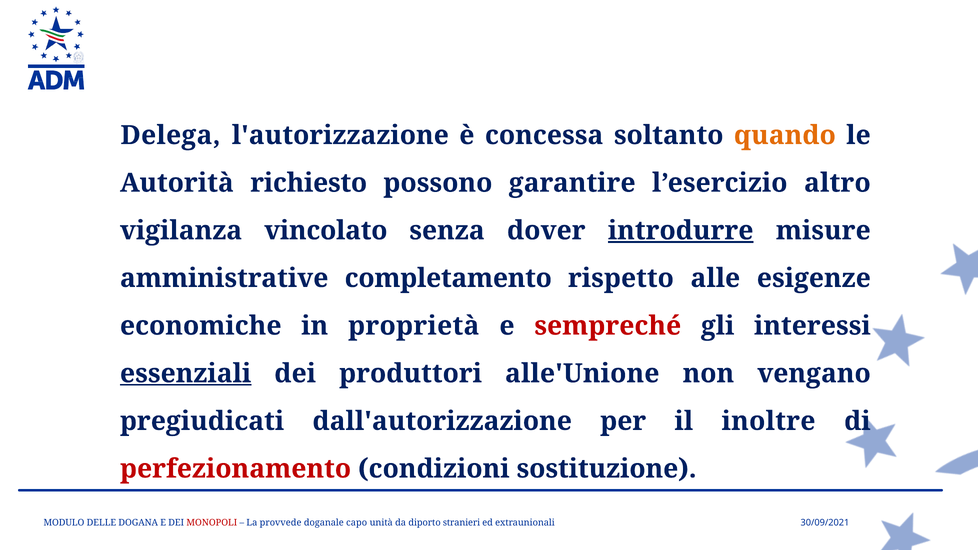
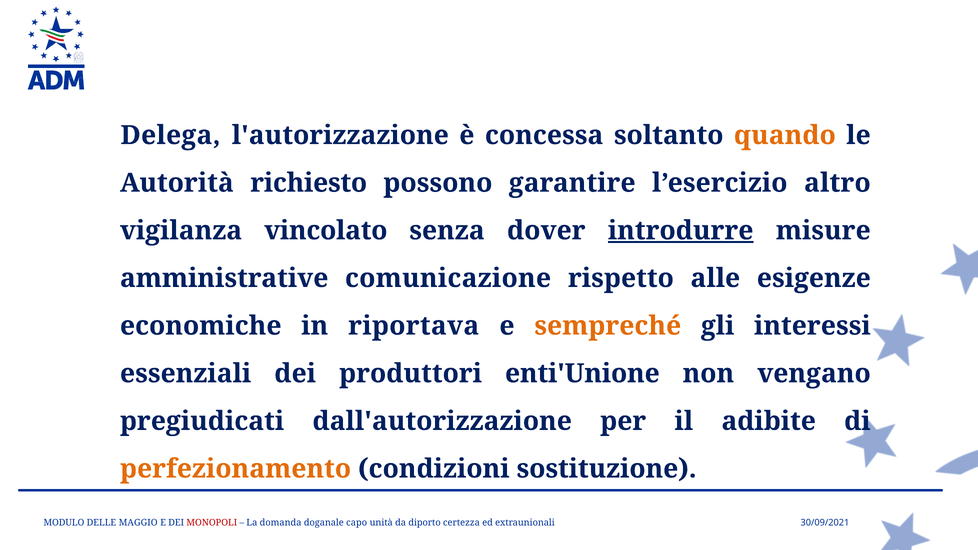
completamento: completamento -> comunicazione (448, 278)
proprietà: proprietà -> riportava (414, 326)
sempreché colour: red -> orange (608, 326)
essenziali underline: present -> none (186, 374)
alle'Unione: alle'Unione -> enti'Unione (582, 374)
inoltre: inoltre -> adibite (769, 421)
perfezionamento colour: red -> orange (236, 469)
DOGANA: DOGANA -> MAGGIO (138, 523)
provvede: provvede -> domanda (281, 523)
stranieri: stranieri -> certezza (461, 523)
